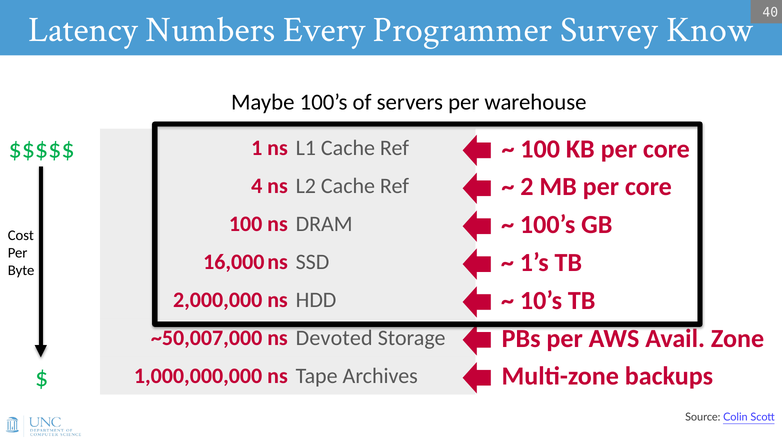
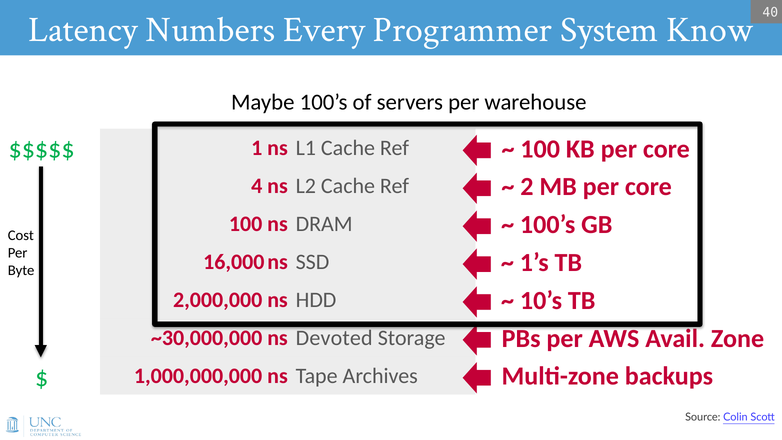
Survey: Survey -> System (609, 30)
~50,007,000: ~50,007,000 -> ~30,000,000 (207, 338)
